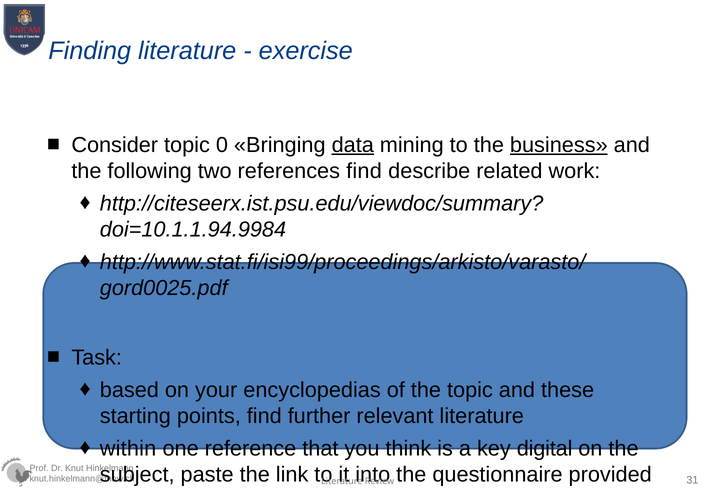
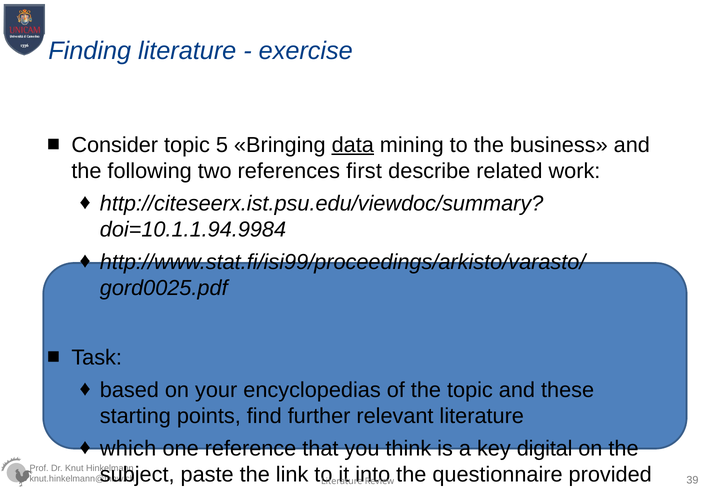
0: 0 -> 5 (222, 145)
business underline: present -> none (559, 145)
references find: find -> first (364, 171)
within: within -> which (128, 449)
31: 31 -> 39 (692, 480)
